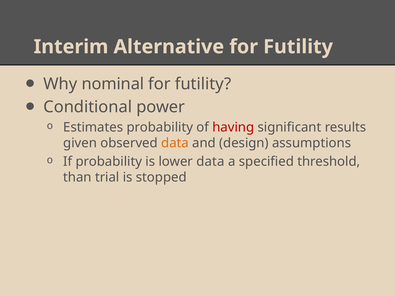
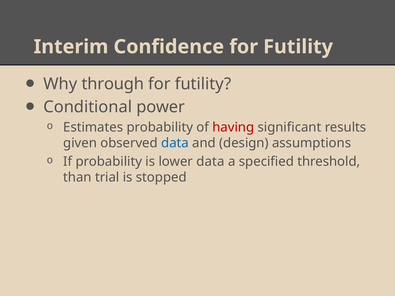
Alternative: Alternative -> Confidence (169, 47)
nominal: nominal -> through (113, 84)
data colour: orange -> blue (175, 143)
